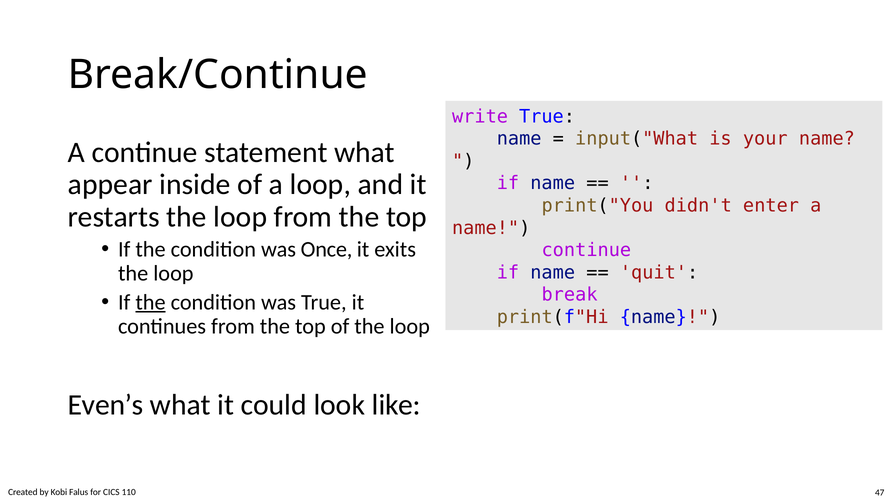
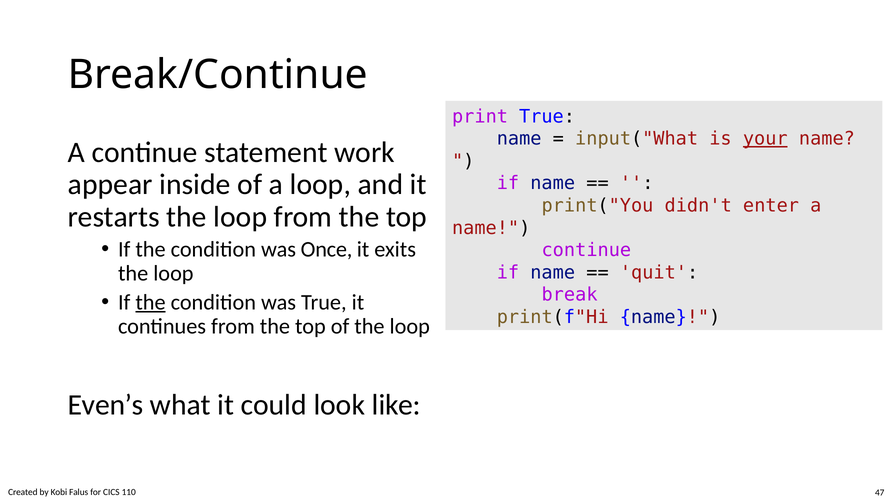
write: write -> print (480, 117)
your underline: none -> present (765, 139)
statement what: what -> work (365, 153)
